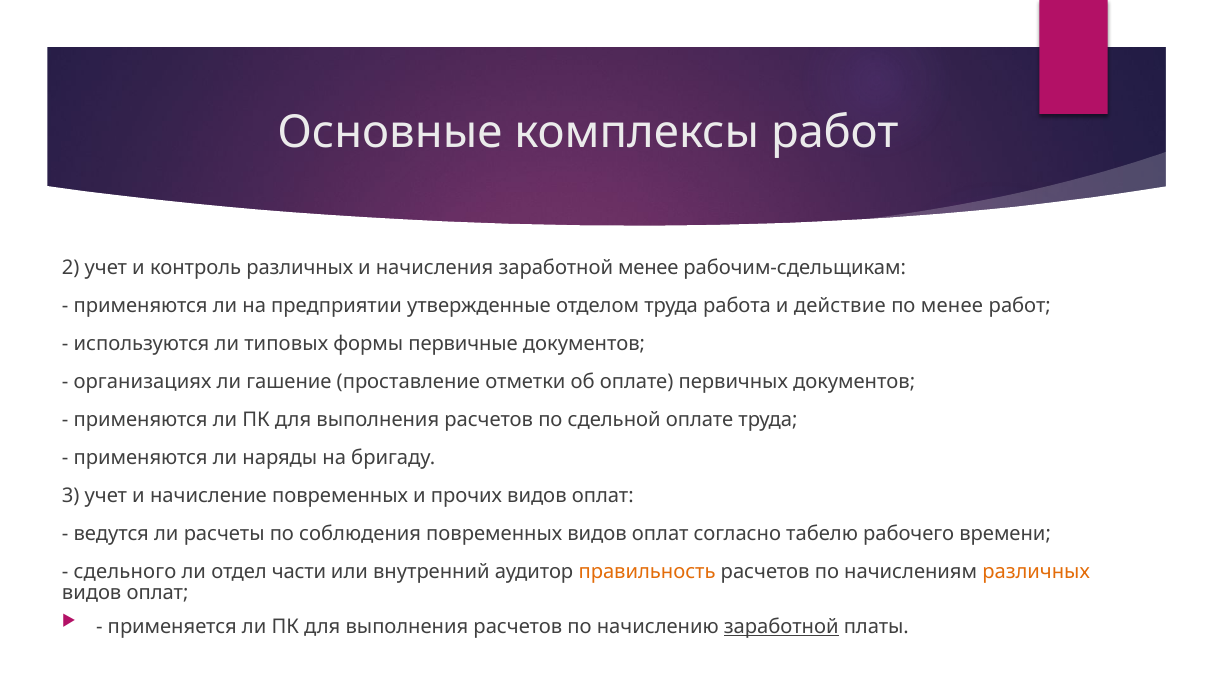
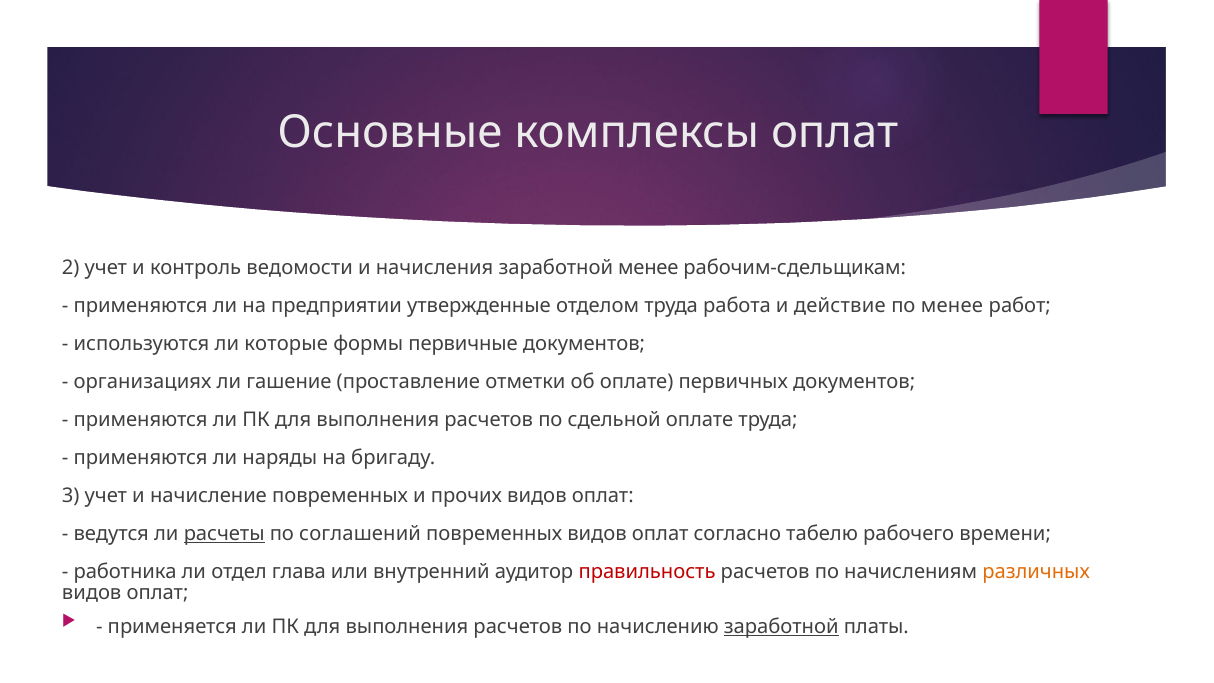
комплексы работ: работ -> оплат (835, 133)
контроль различных: различных -> ведомости (300, 268)
типовых: типовых -> которые (286, 344)
расчеты underline: none -> present (224, 533)
соблюдения: соблюдения -> соглашений (360, 533)
сдельного: сдельного -> работника (125, 571)
части: части -> глава (299, 571)
правильность colour: orange -> red (647, 571)
